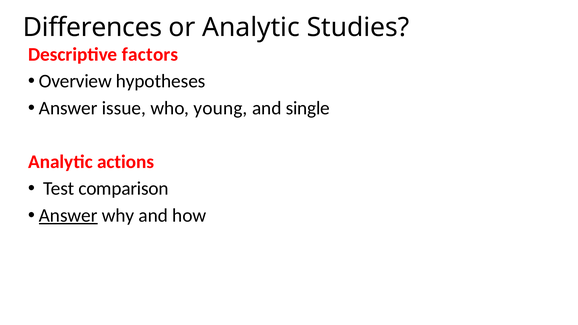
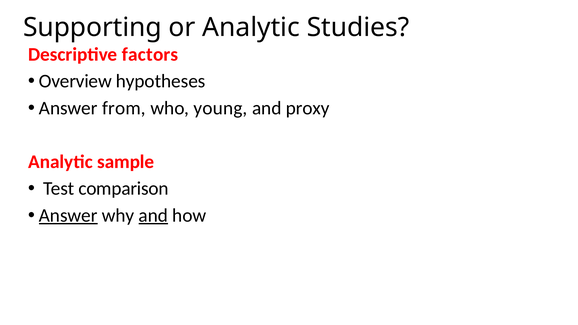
Differences: Differences -> Supporting (92, 27)
issue: issue -> from (124, 108)
single: single -> proxy (308, 108)
actions: actions -> sample (126, 162)
and underline: none -> present (153, 216)
